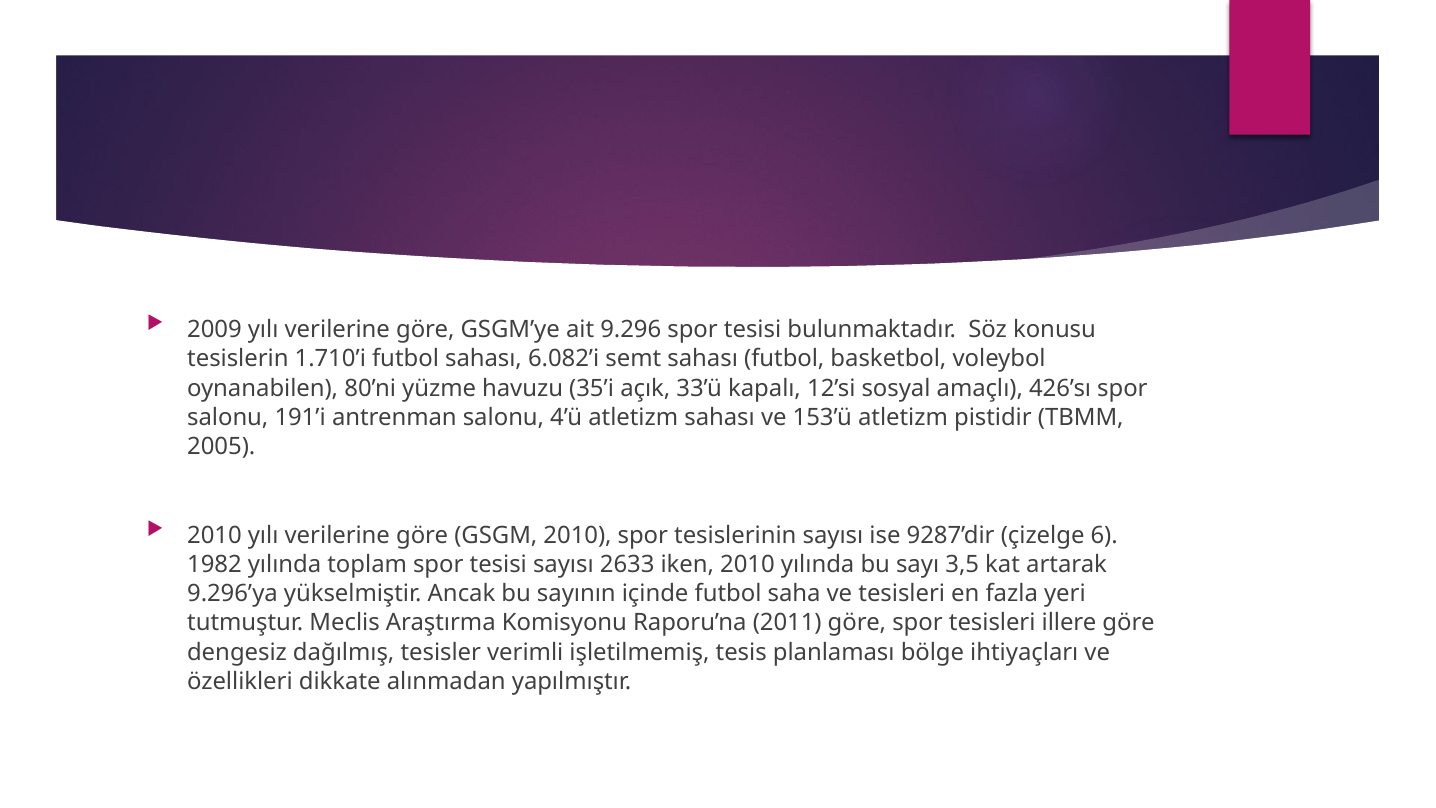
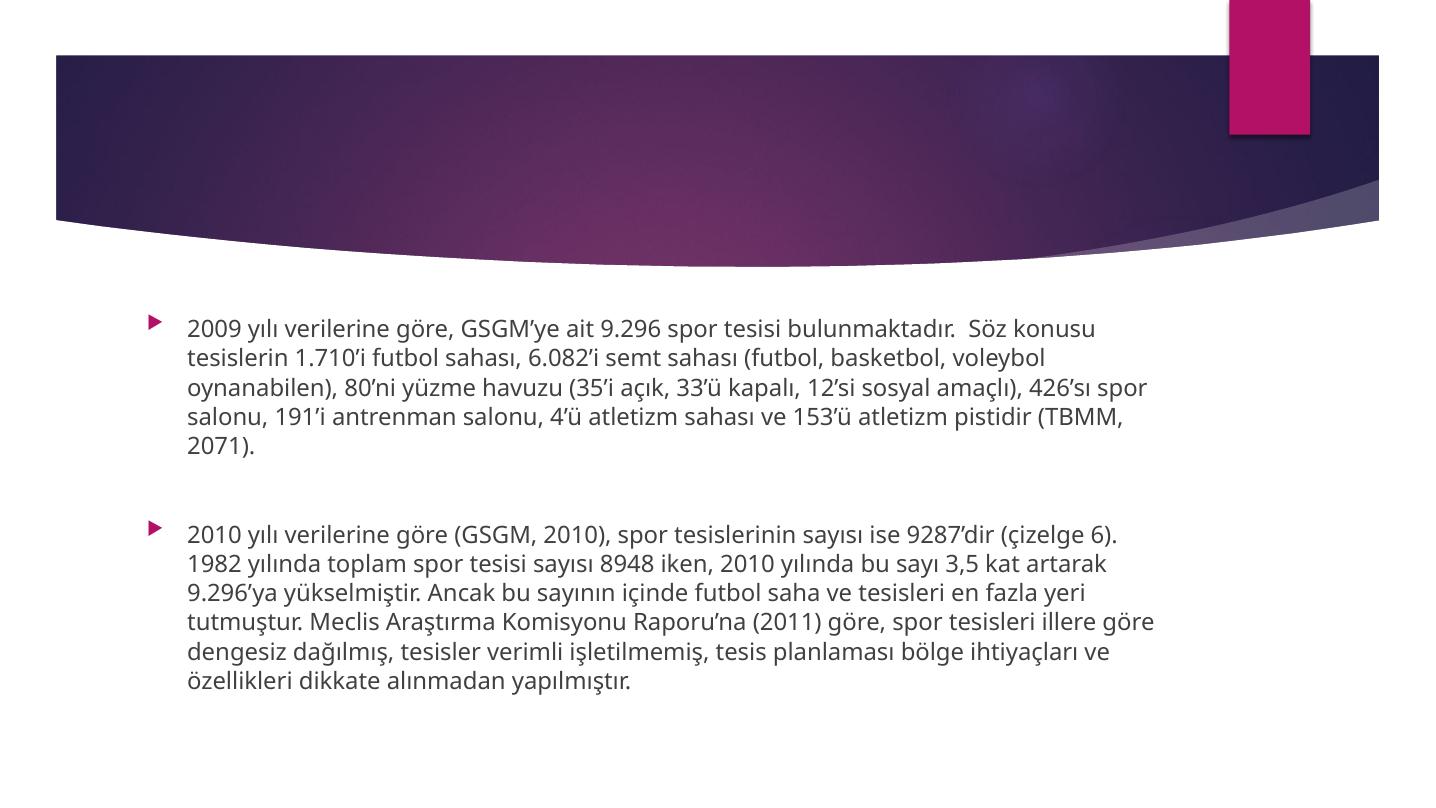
2005: 2005 -> 2071 (221, 446)
2633: 2633 -> 8948 (627, 564)
